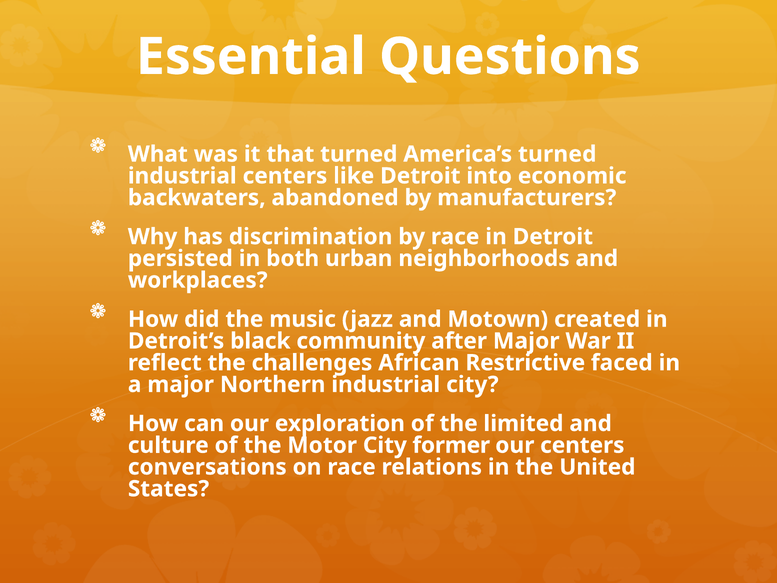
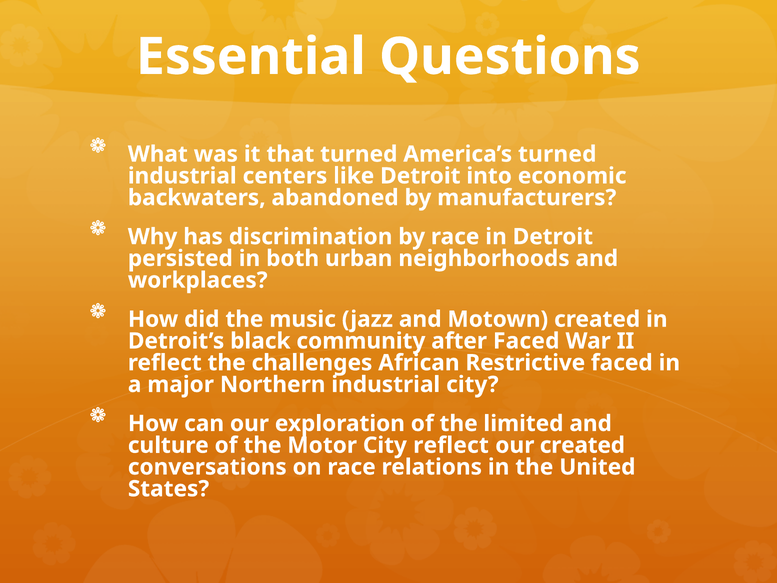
after Major: Major -> Faced (526, 341)
City former: former -> reflect (451, 445)
our centers: centers -> created (582, 445)
